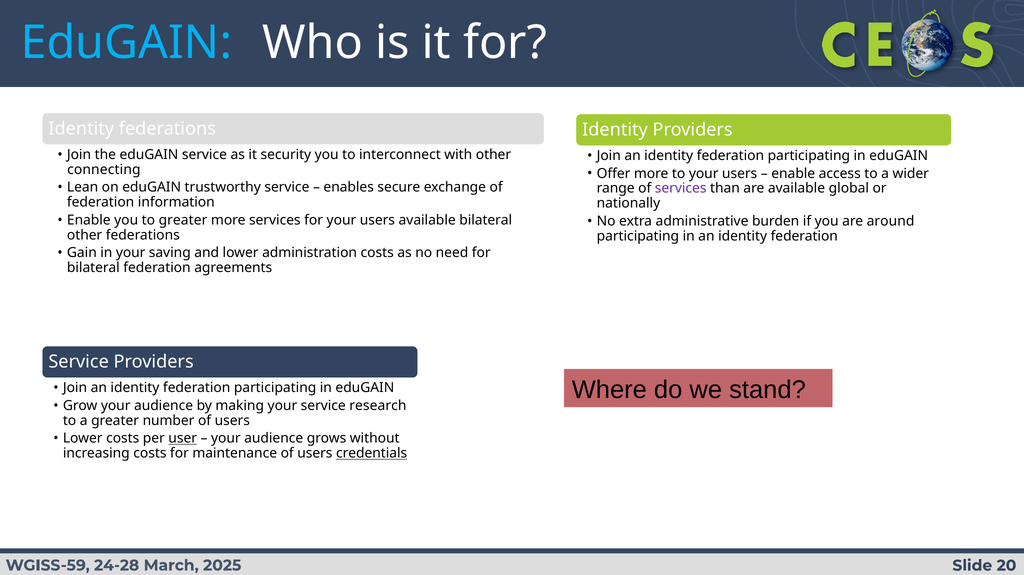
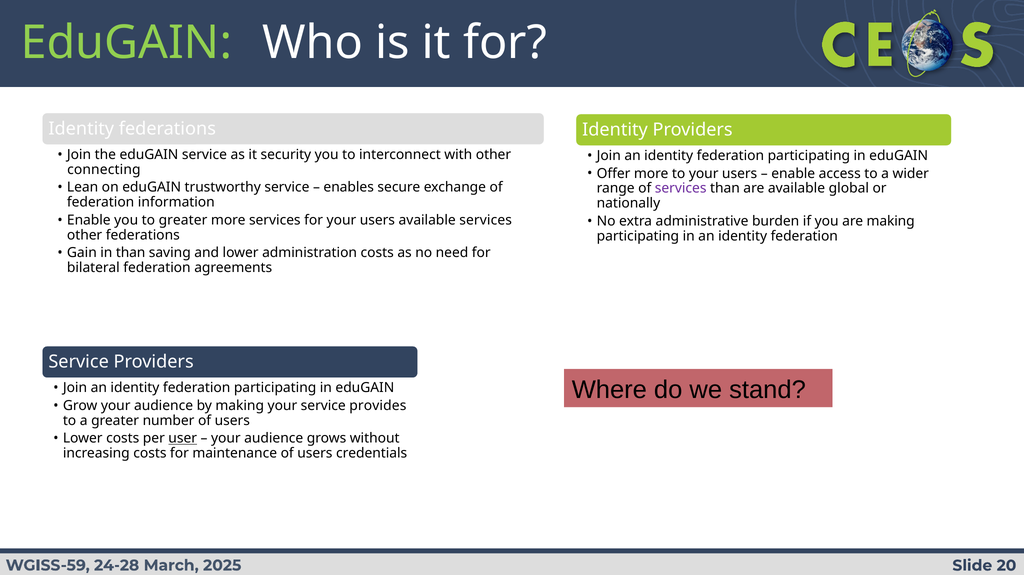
EduGAIN colour: light blue -> light green (126, 43)
available bilateral: bilateral -> services (486, 220)
are around: around -> making (891, 221)
in your: your -> than (131, 253)
research: research -> provides (378, 405)
credentials underline: present -> none (372, 453)
